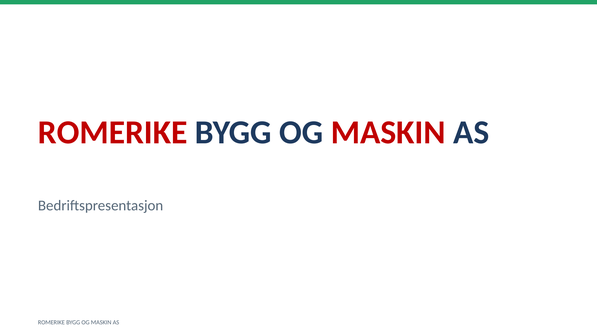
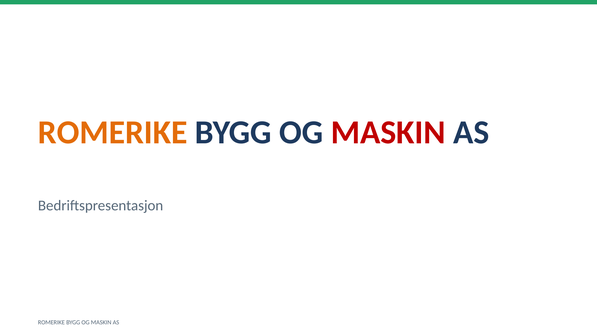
ROMERIKE colour: red -> orange (113, 132)
